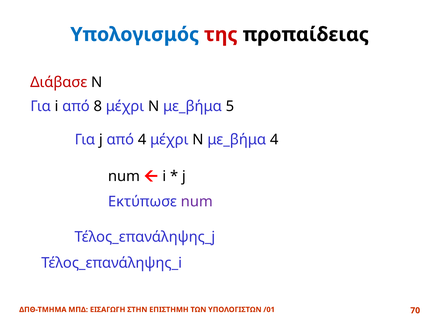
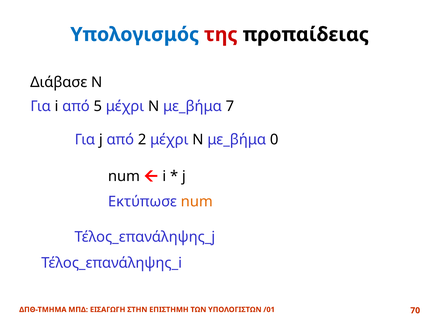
Διάβασε colour: red -> black (59, 82)
8: 8 -> 5 (98, 106)
5: 5 -> 7 (230, 106)
από 4: 4 -> 2 (142, 140)
με_βήμα 4: 4 -> 0 (274, 140)
num colour: purple -> orange (197, 202)
